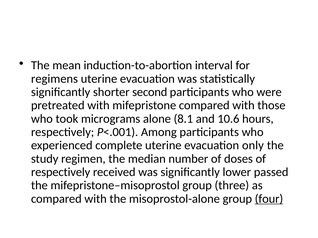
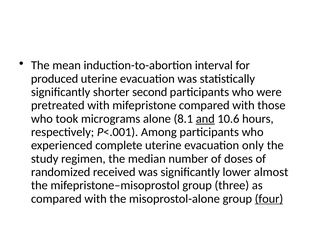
regimens: regimens -> produced (55, 79)
and underline: none -> present (205, 119)
respectively: respectively -> randomized (61, 172)
passed: passed -> almost (271, 172)
